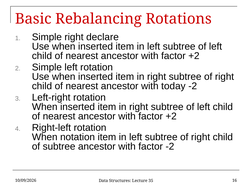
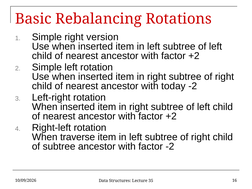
declare: declare -> version (102, 37)
notation: notation -> traverse (78, 137)
